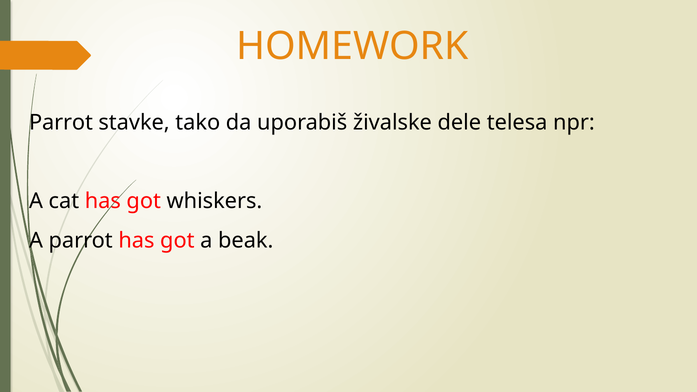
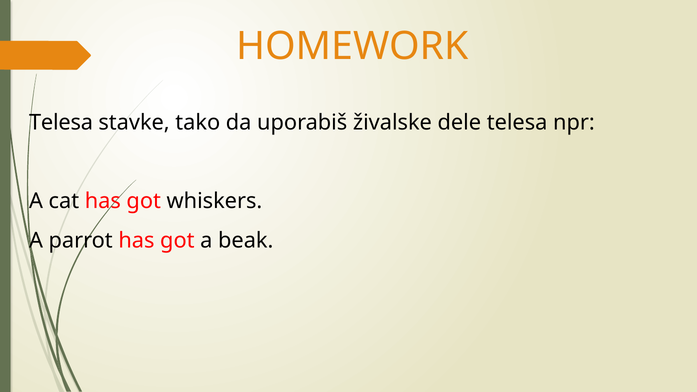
Parrot: Parrot -> Telesa (61, 123)
